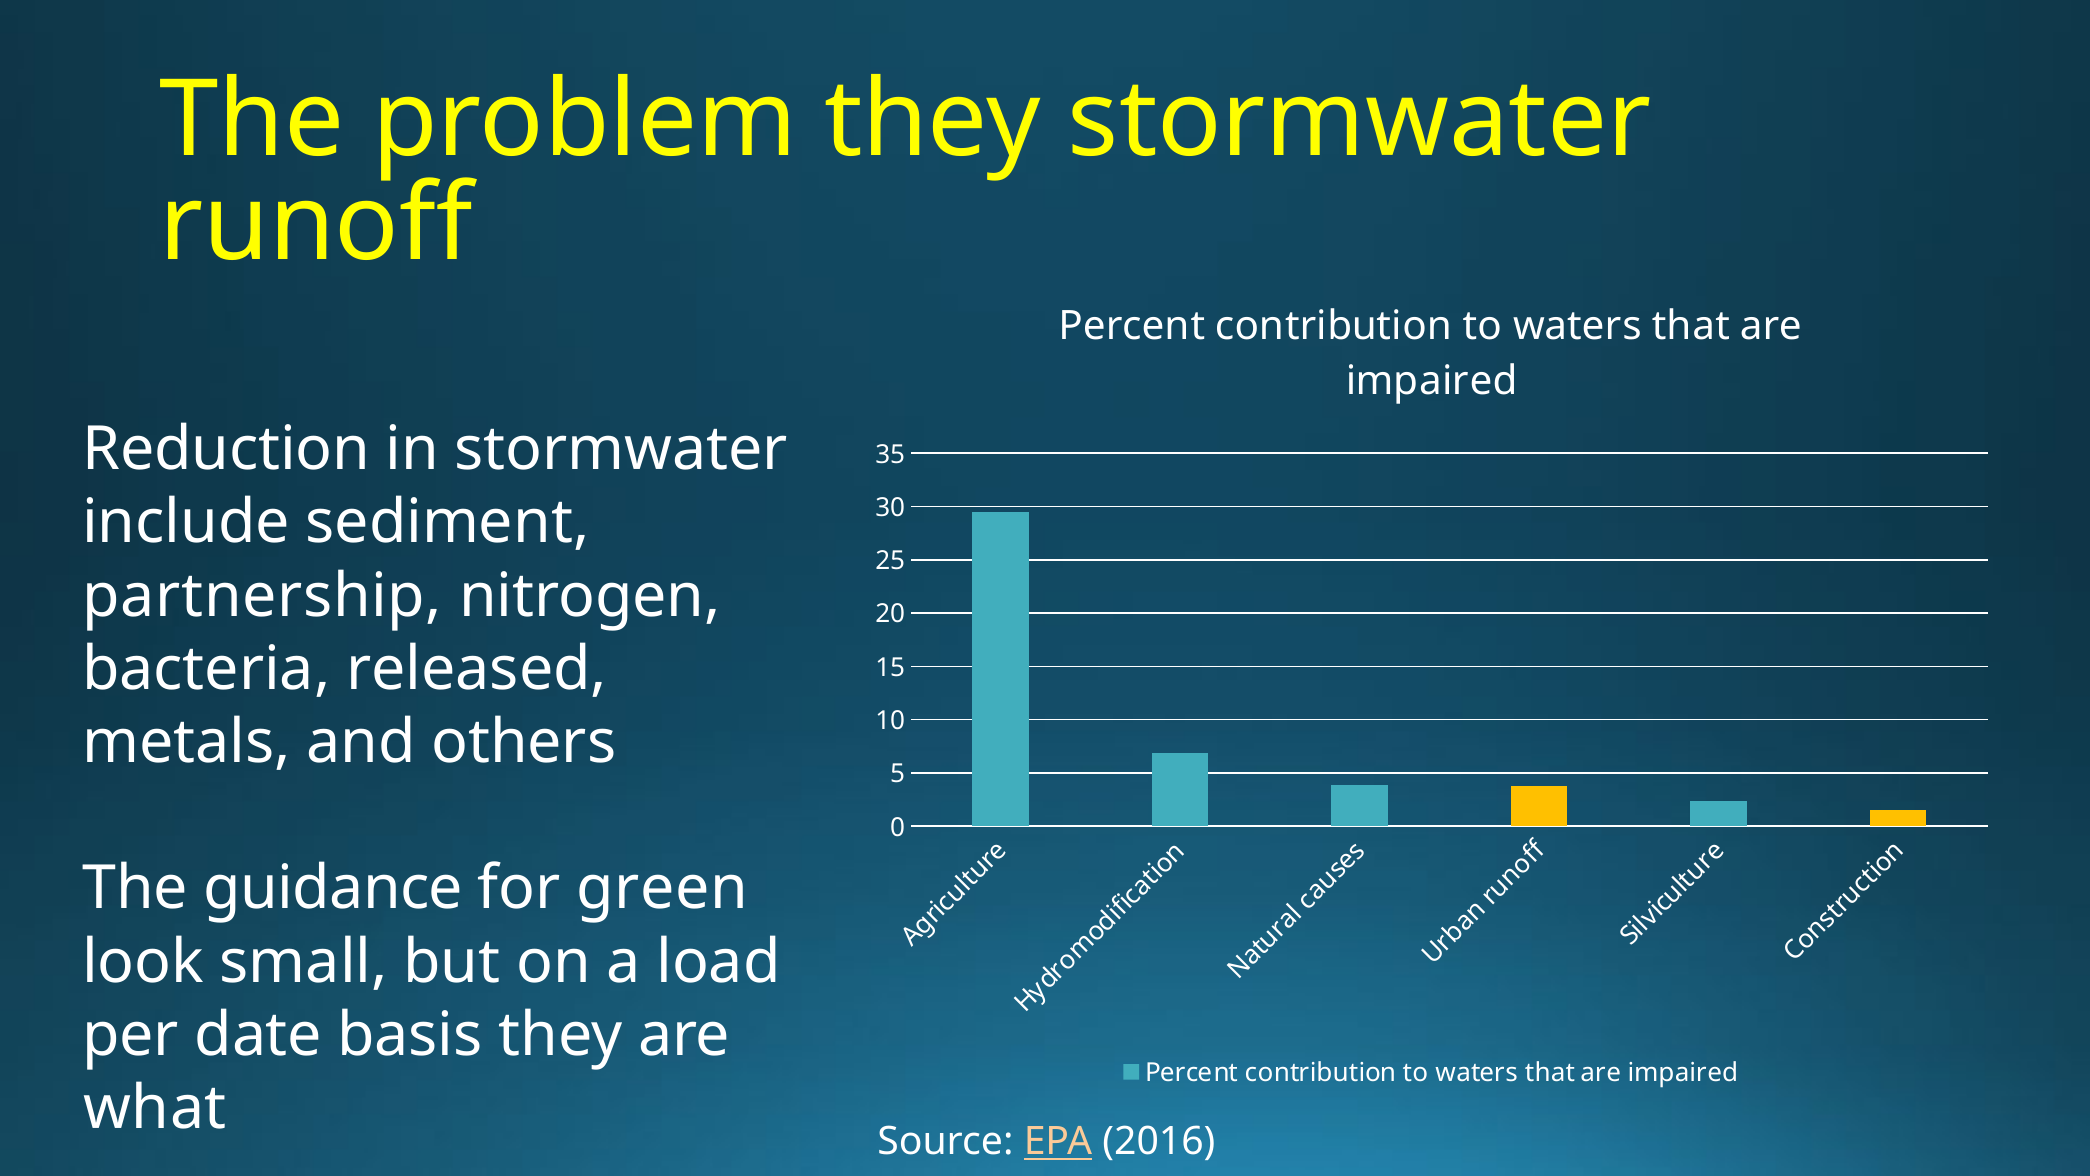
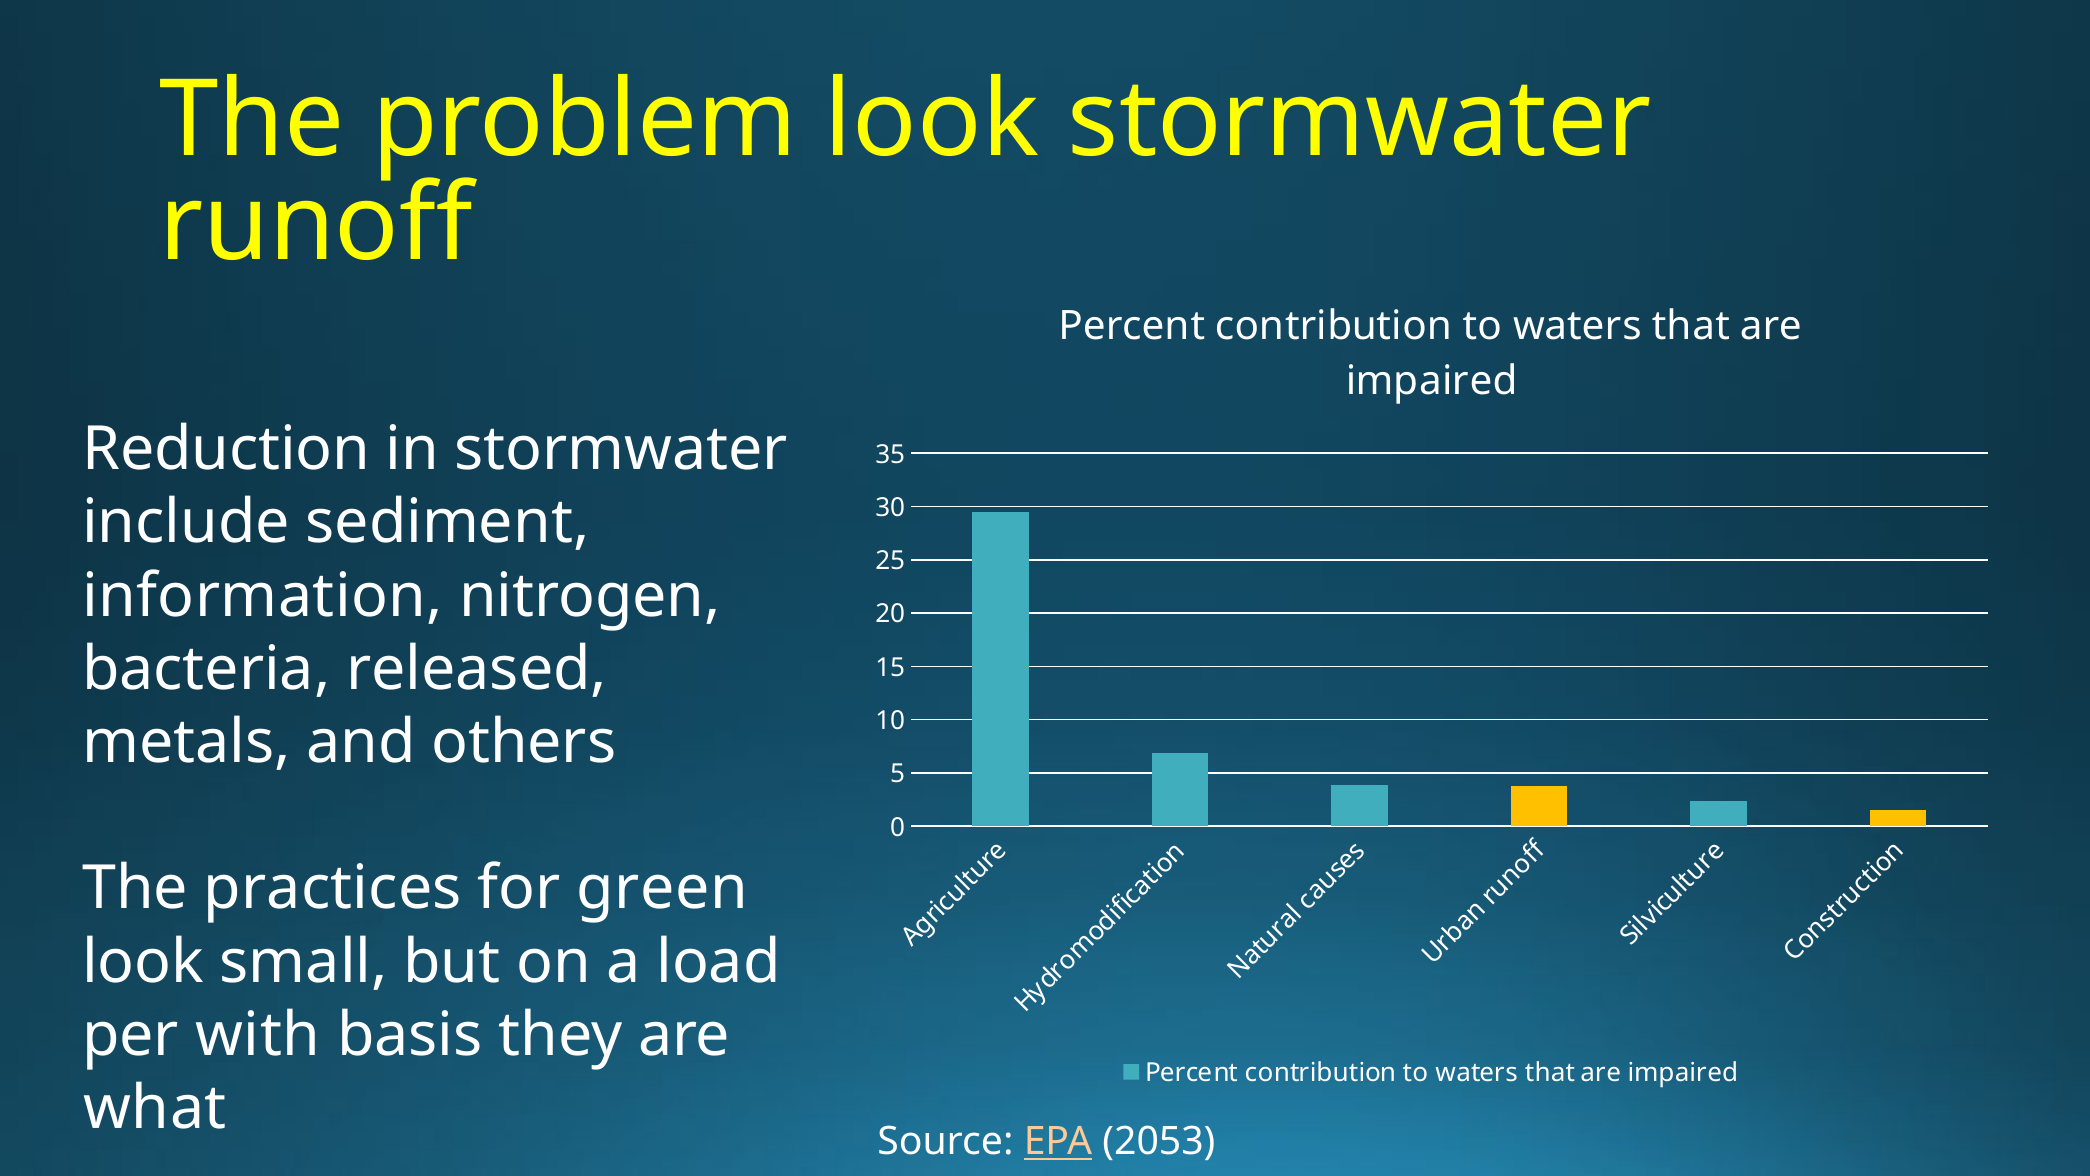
problem they: they -> look (932, 120)
partnership: partnership -> information (263, 596)
guidance: guidance -> practices (333, 888)
date: date -> with (258, 1035)
2016: 2016 -> 2053 (1159, 1141)
